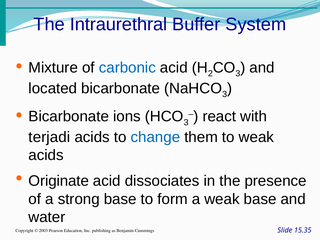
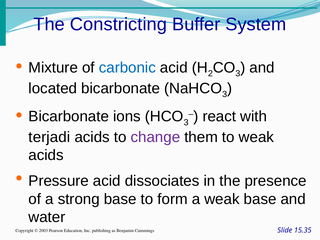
Intraurethral: Intraurethral -> Constricting (118, 24)
change colour: blue -> purple (155, 137)
Originate: Originate -> Pressure (59, 181)
